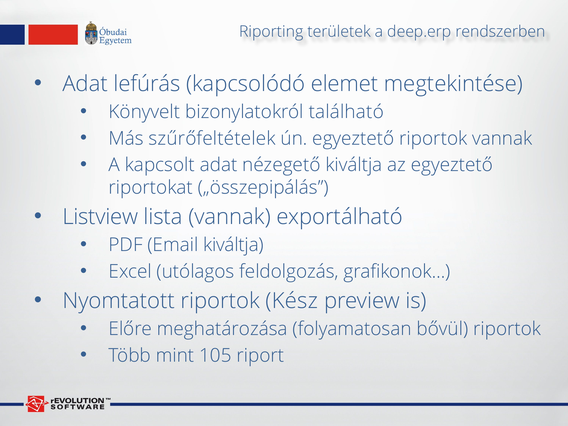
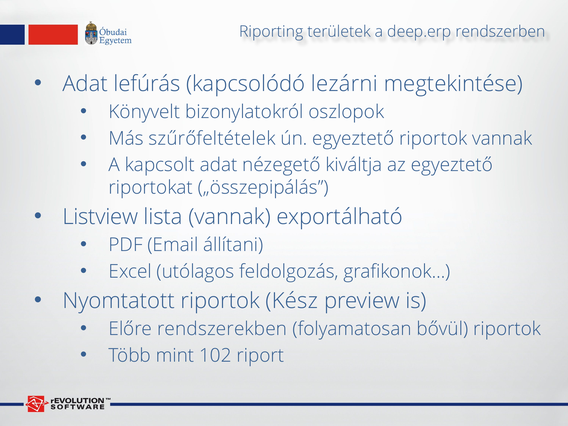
elemet: elemet -> lezárni (344, 84)
található: található -> oszlopok (346, 112)
Email kiváltja: kiváltja -> állítani (233, 245)
meghatározása: meghatározása -> rendszerekben (222, 329)
105: 105 -> 102 (215, 355)
